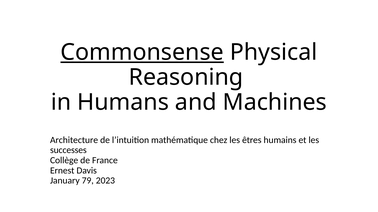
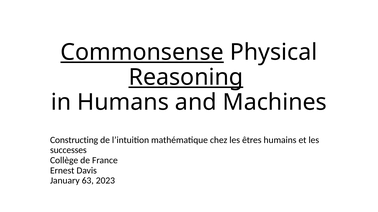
Reasoning underline: none -> present (186, 78)
Architecture: Architecture -> Constructing (74, 140)
79: 79 -> 63 (88, 181)
